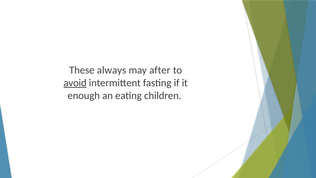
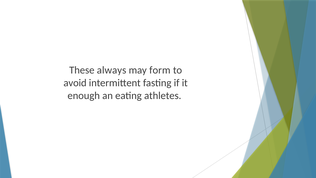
after: after -> form (160, 70)
avoid underline: present -> none (75, 83)
children: children -> athletes (163, 95)
